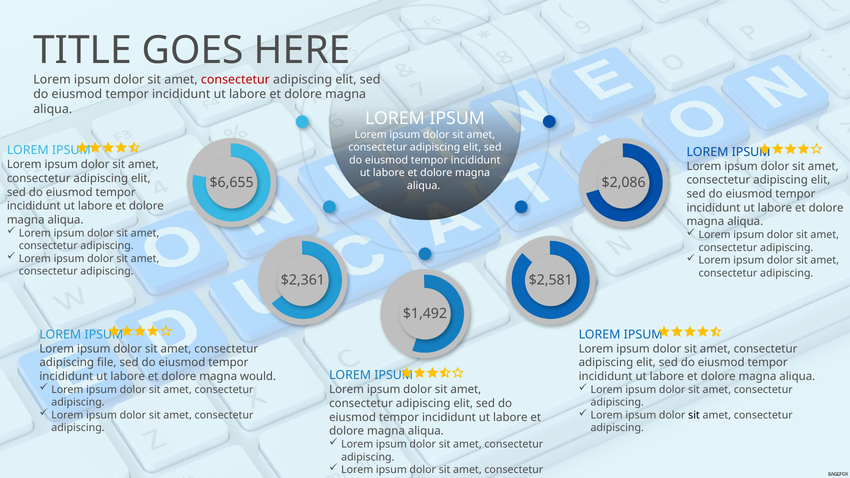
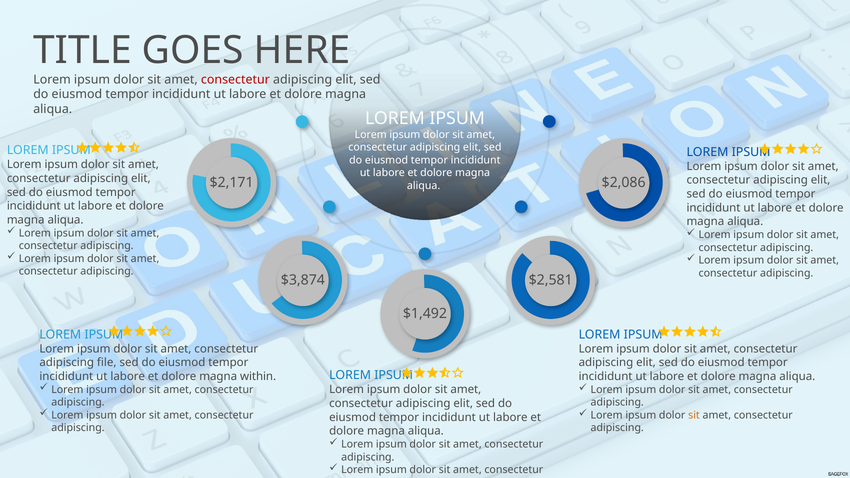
$6,655: $6,655 -> $2,171 (232, 183)
$2,361: $2,361 -> $3,874 (303, 280)
would: would -> within (258, 376)
sit colour: black -> orange (694, 415)
